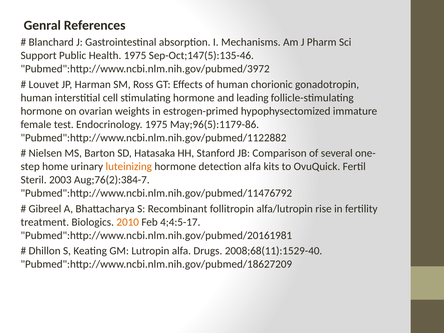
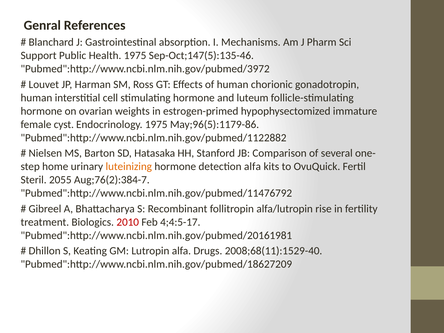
leading: leading -> luteum (253, 98)
test: test -> cyst (64, 124)
2003: 2003 -> 2055 (60, 180)
2010 colour: orange -> red (128, 222)
